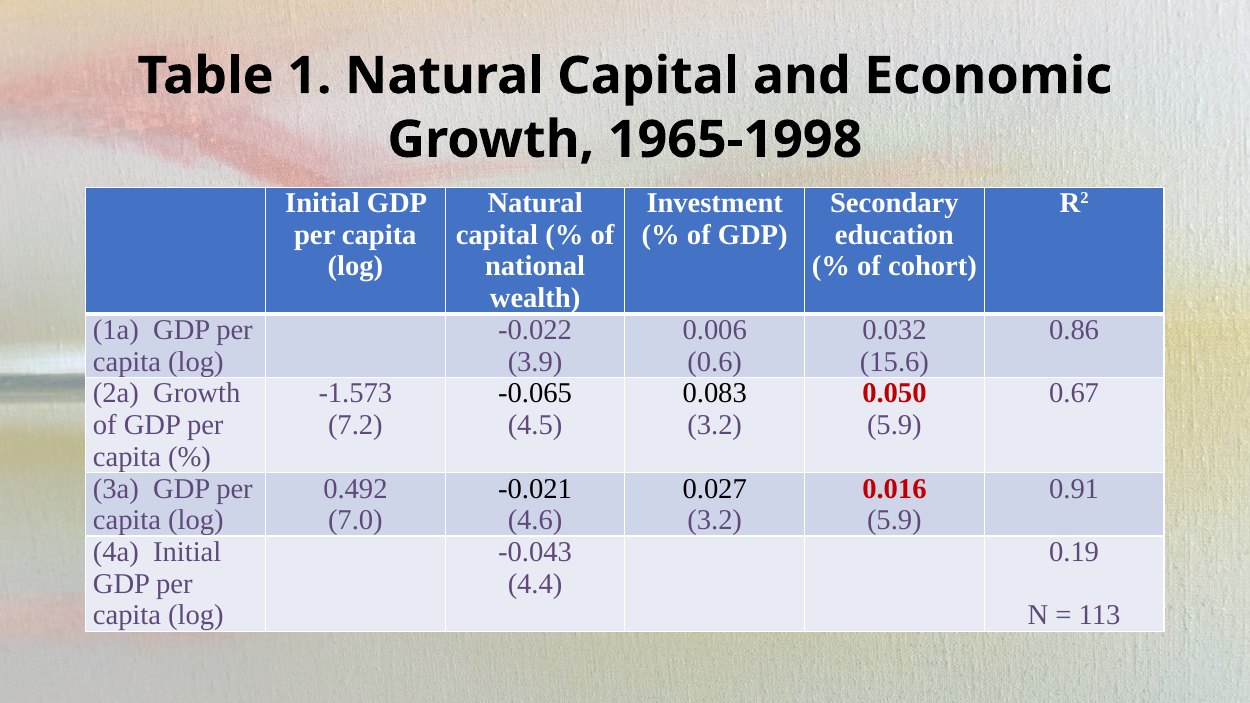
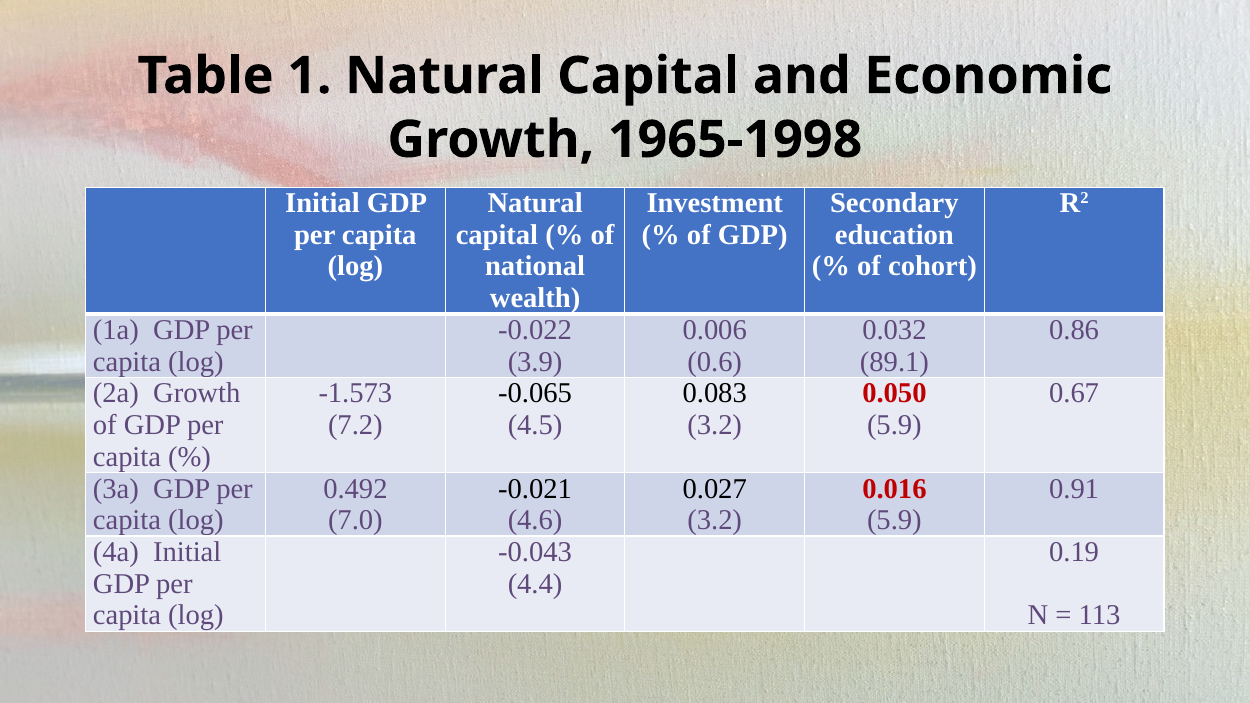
15.6: 15.6 -> 89.1 (894, 362)
